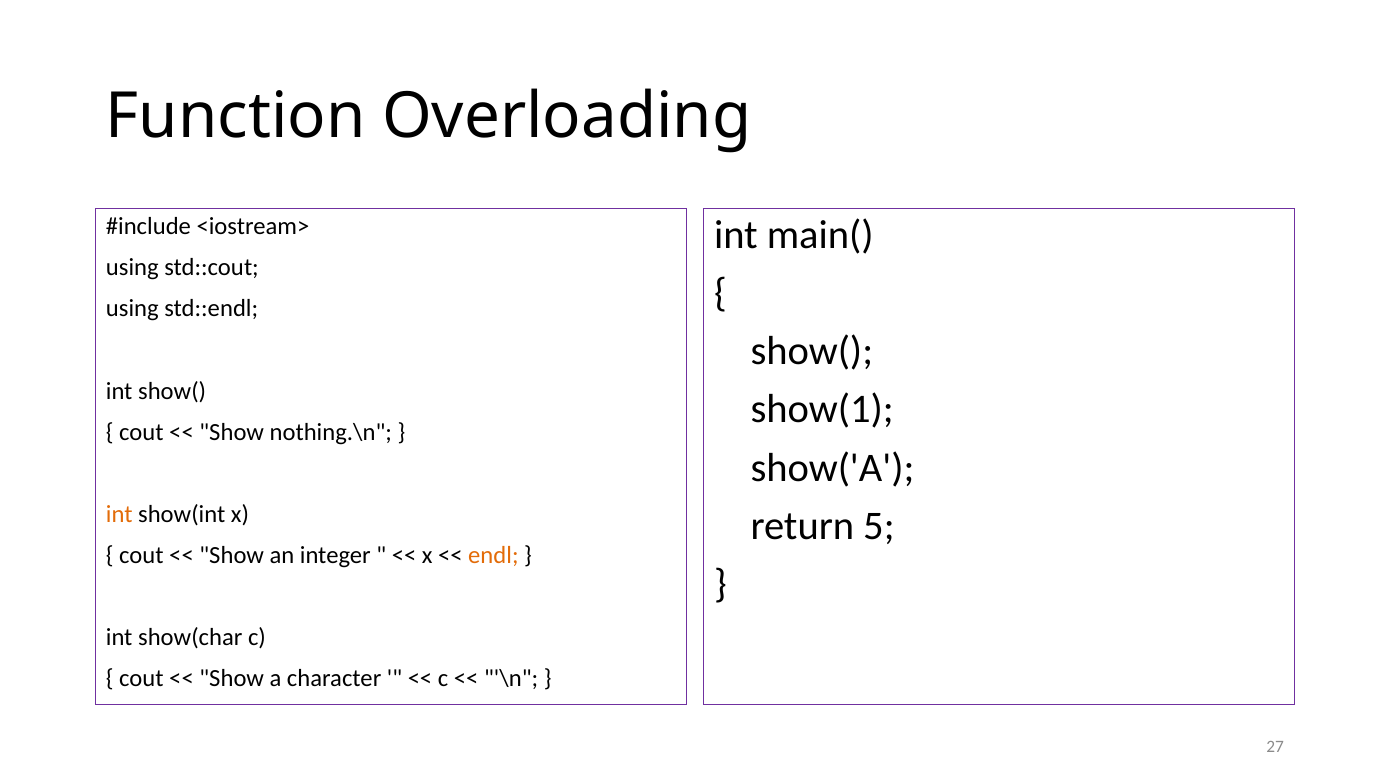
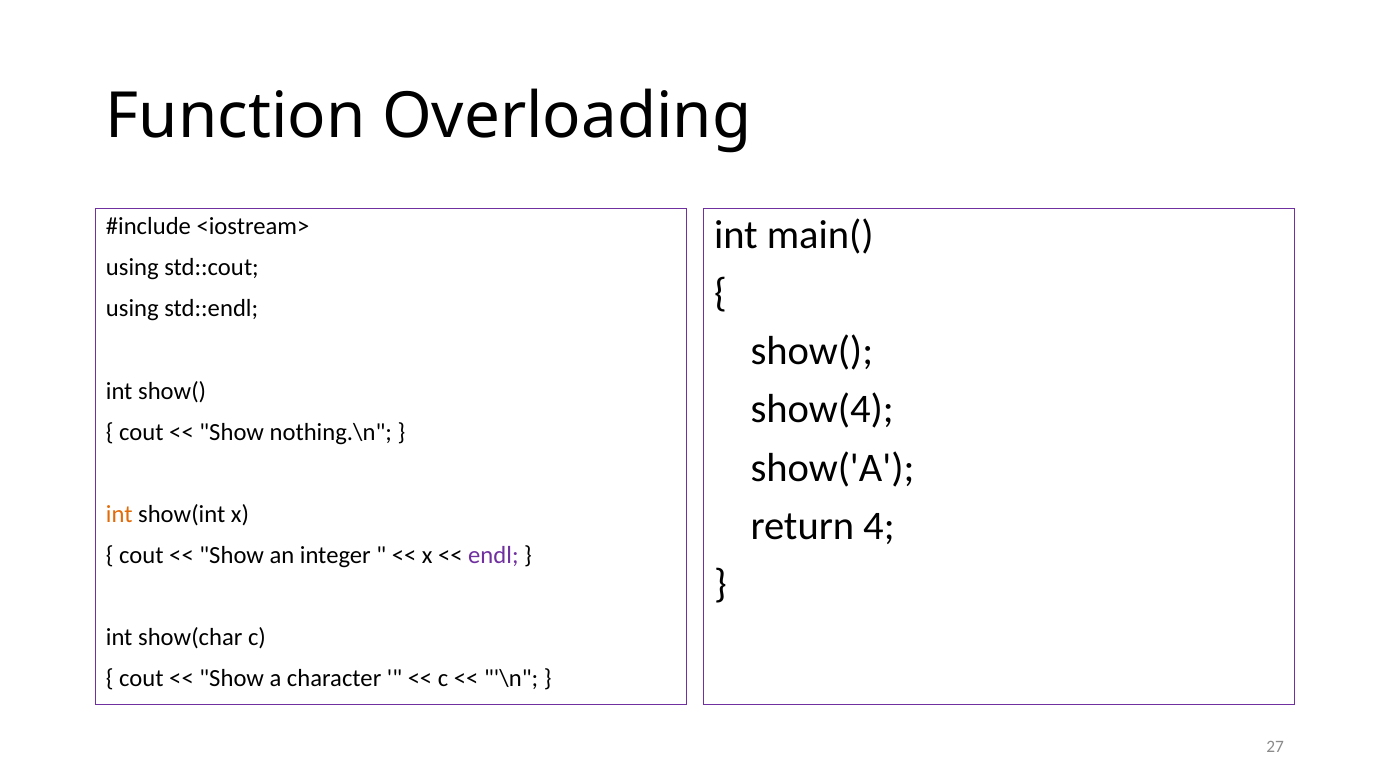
show(1: show(1 -> show(4 (822, 410)
5: 5 -> 4 (879, 526)
endl colour: orange -> purple (493, 555)
